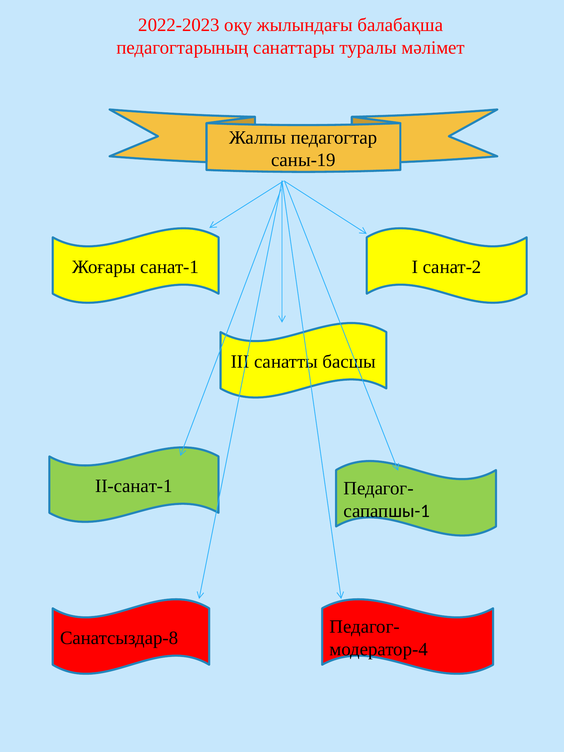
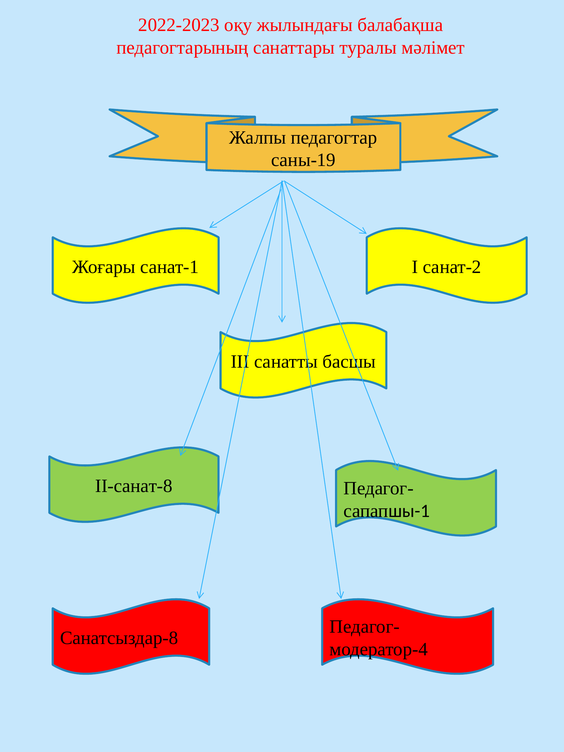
ІІ-санат-1: ІІ-санат-1 -> ІІ-санат-8 (134, 486)
